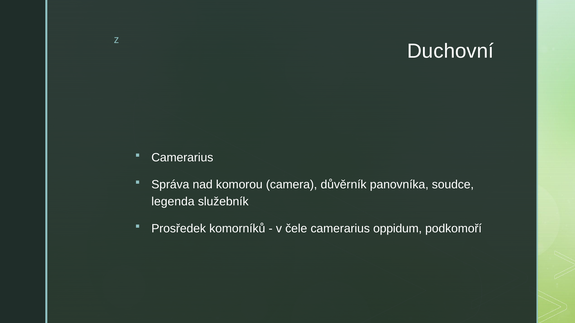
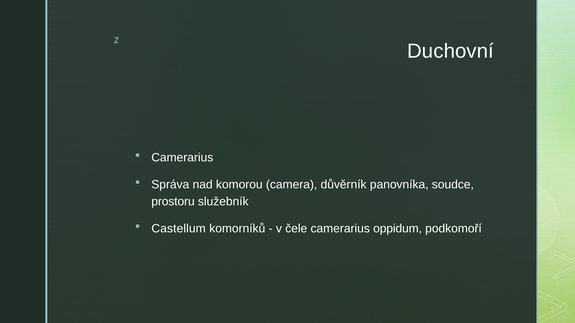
legenda: legenda -> prostoru (173, 202)
Prosředek: Prosředek -> Castellum (179, 229)
